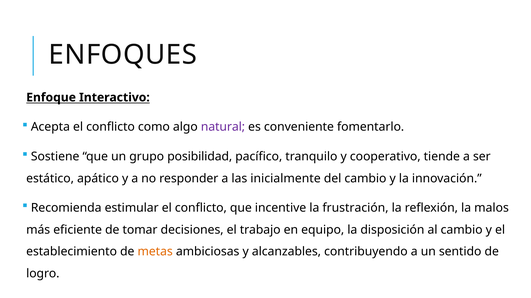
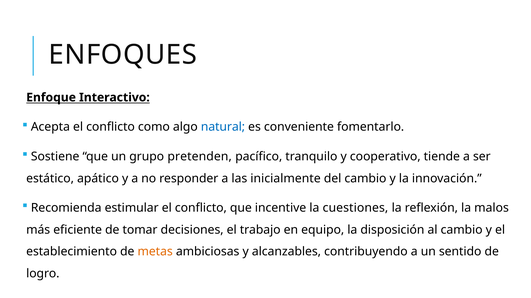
natural colour: purple -> blue (223, 127)
posibilidad: posibilidad -> pretenden (200, 157)
frustración: frustración -> cuestiones (355, 208)
